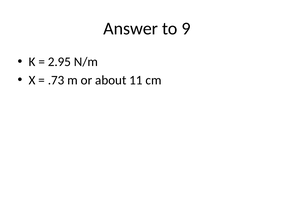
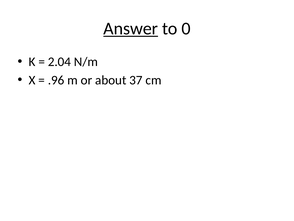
Answer underline: none -> present (131, 28)
9: 9 -> 0 (186, 28)
2.95: 2.95 -> 2.04 (59, 62)
.73: .73 -> .96 (56, 80)
11: 11 -> 37 (136, 80)
